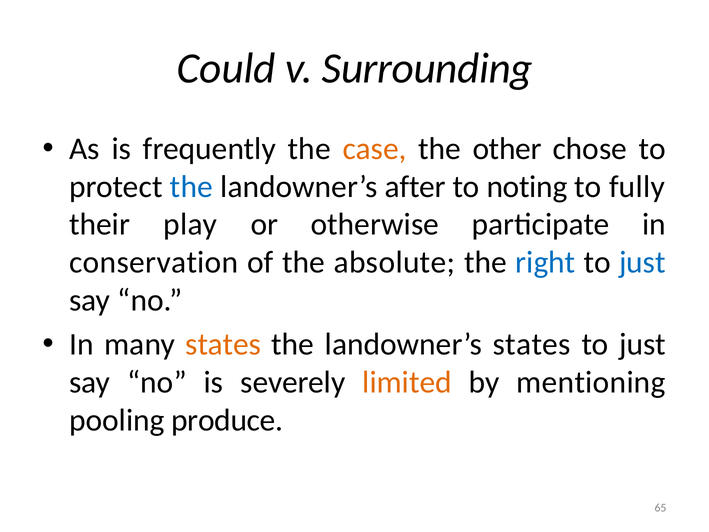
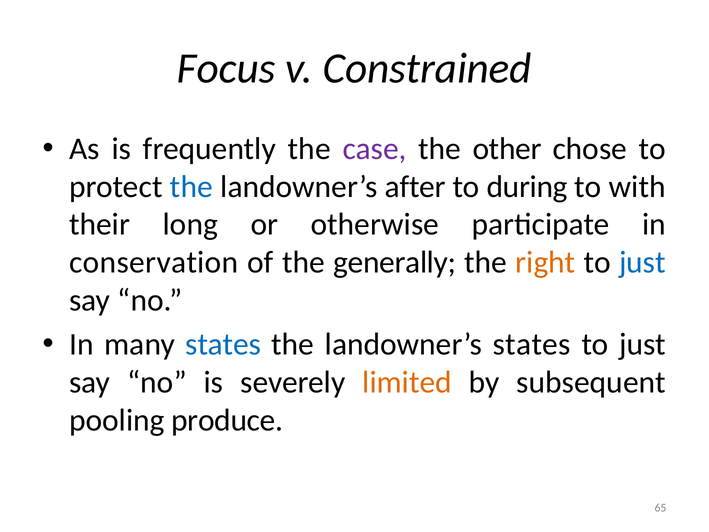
Could: Could -> Focus (226, 69)
Surrounding: Surrounding -> Constrained (427, 69)
case colour: orange -> purple (375, 149)
noting: noting -> during (527, 187)
fully: fully -> with (637, 187)
play: play -> long (190, 224)
absolute: absolute -> generally (395, 262)
right colour: blue -> orange (545, 262)
states colour: orange -> blue (223, 344)
mentioning: mentioning -> subsequent (591, 382)
